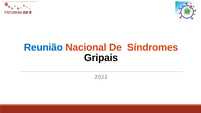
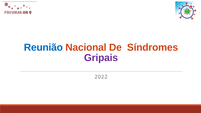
Gripais colour: black -> purple (101, 58)
